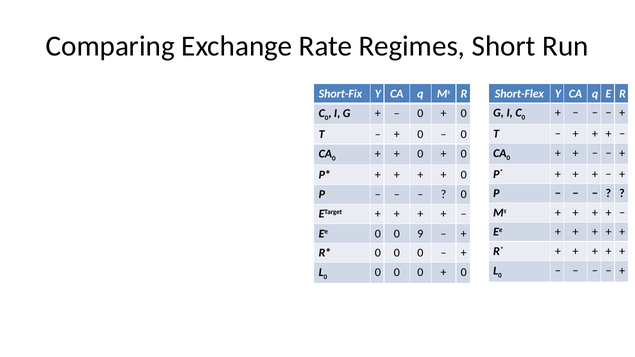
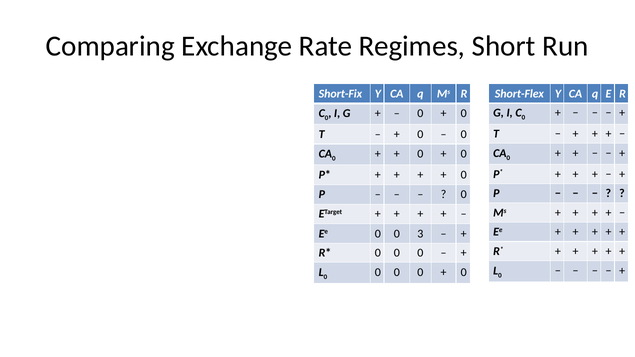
9: 9 -> 3 (420, 234)
